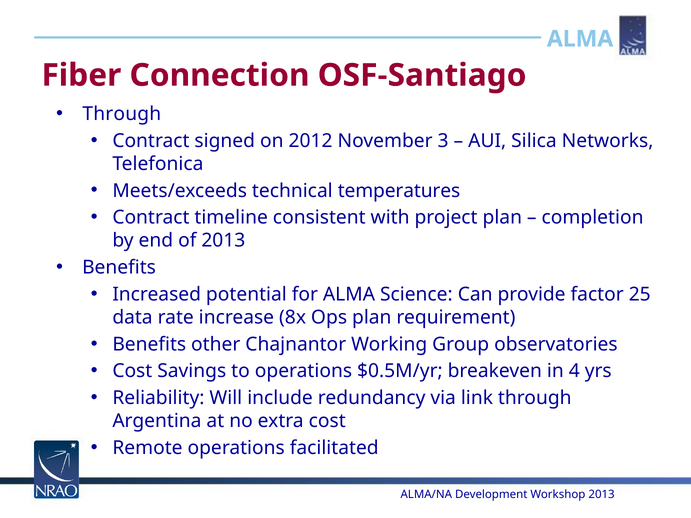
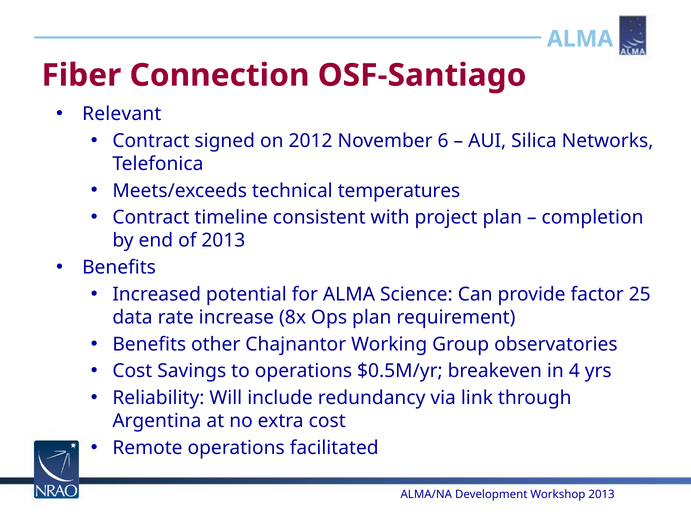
Through: Through -> Relevant (122, 114)
3: 3 -> 6 (443, 141)
